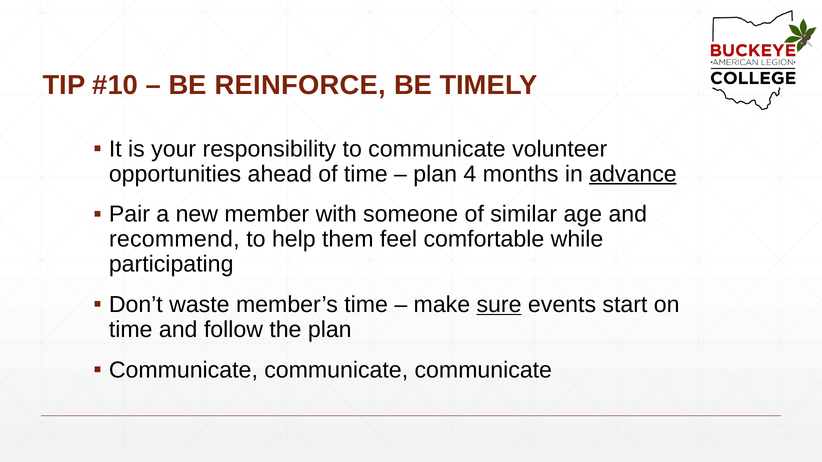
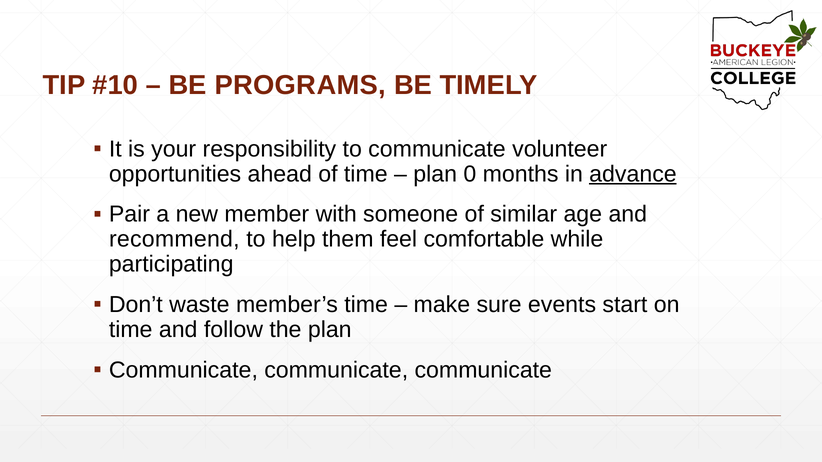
REINFORCE: REINFORCE -> PROGRAMS (300, 85)
4: 4 -> 0 (470, 174)
sure underline: present -> none (499, 305)
